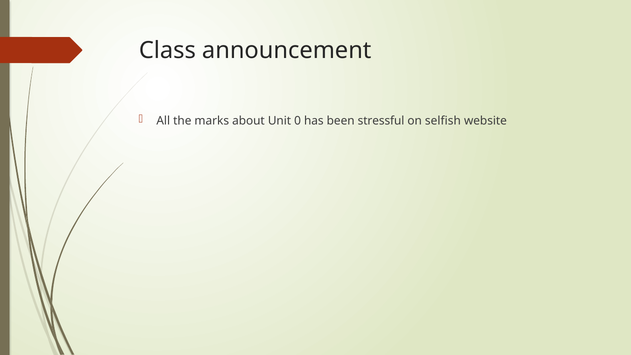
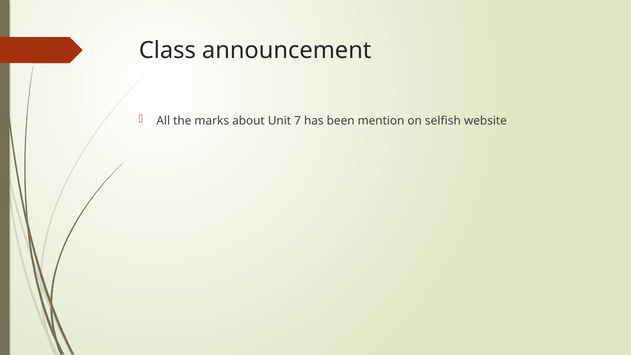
0: 0 -> 7 (298, 121)
stressful: stressful -> mention (381, 121)
